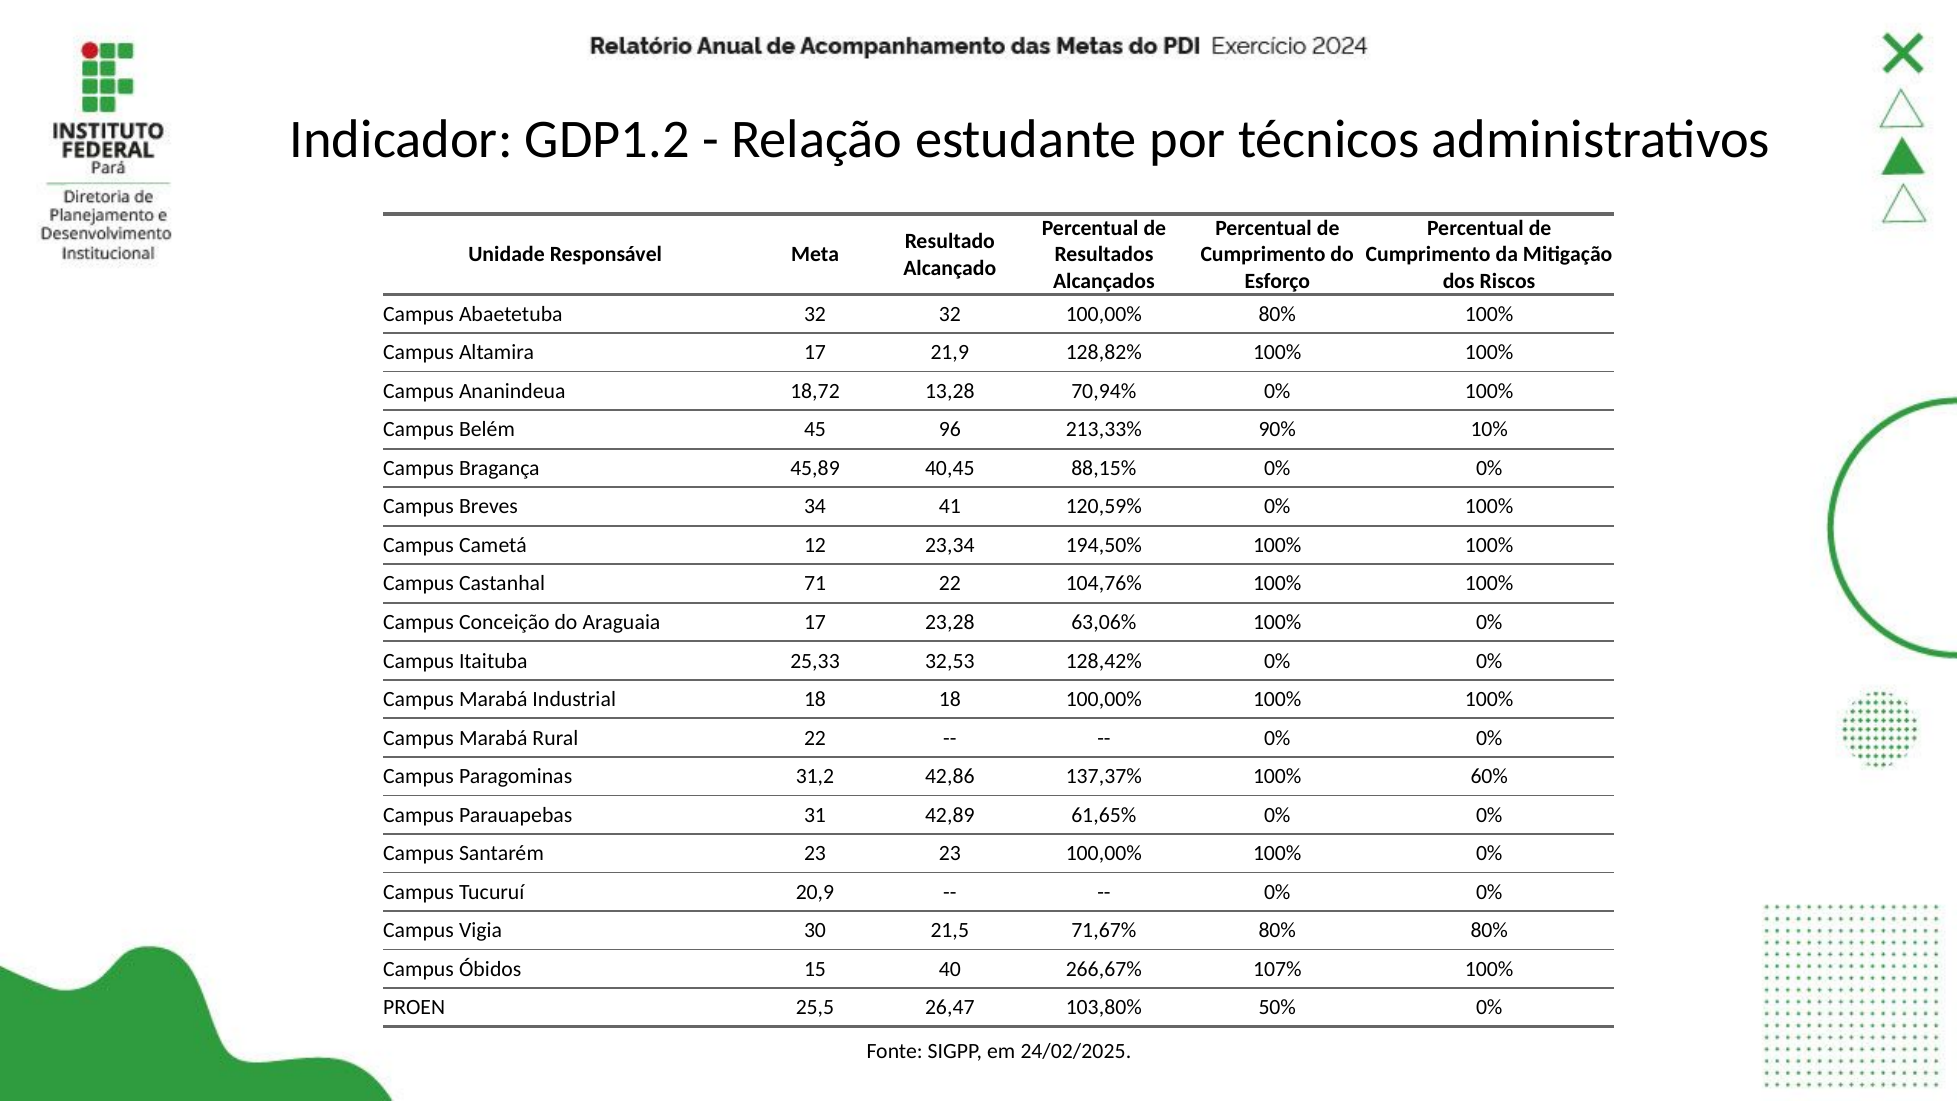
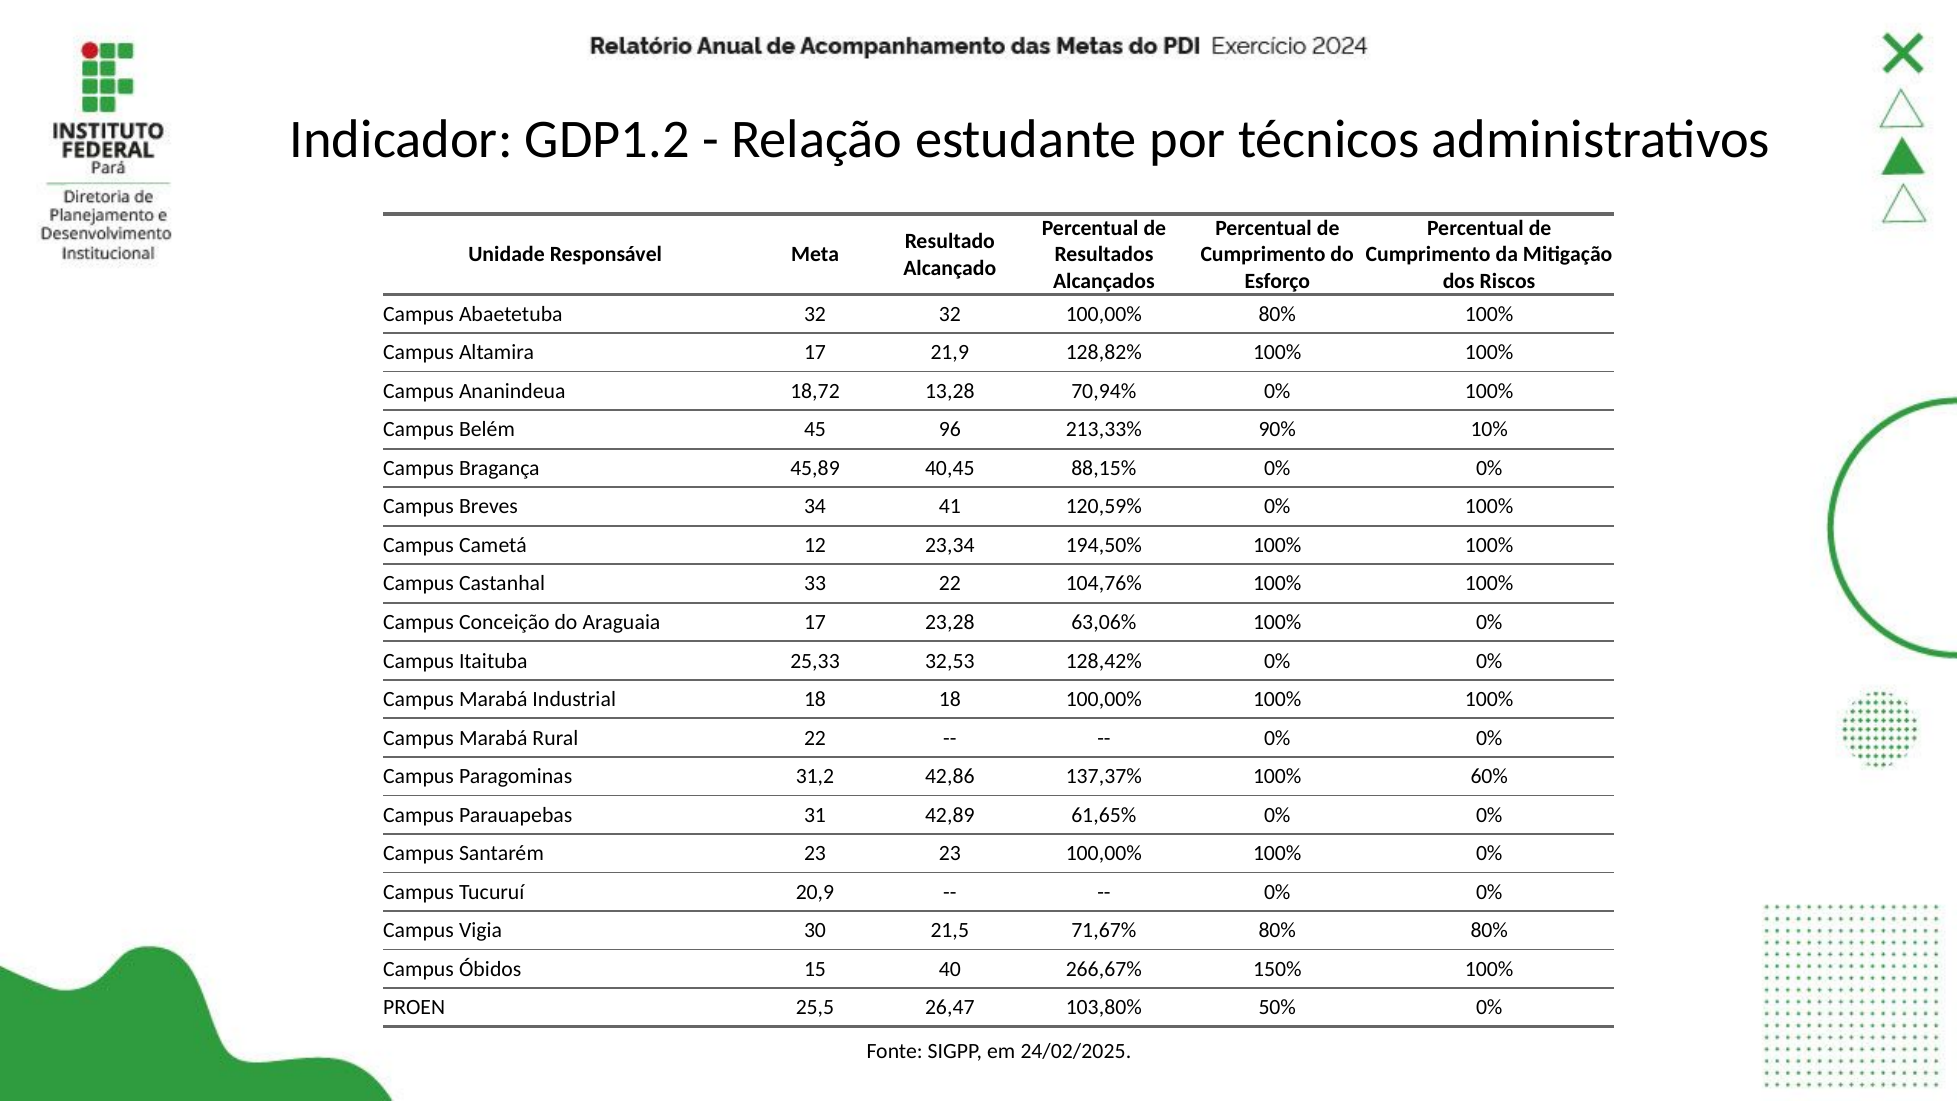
71: 71 -> 33 (815, 584)
107%: 107% -> 150% (1277, 969)
